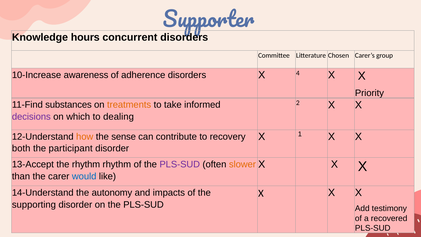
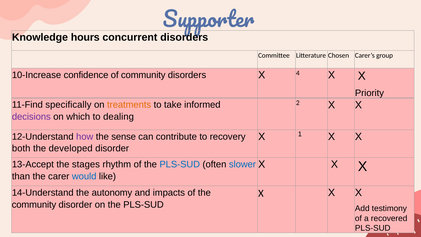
awareness: awareness -> confidence (86, 75)
of adherence: adherence -> community (143, 75)
substances: substances -> specifically (68, 105)
how colour: orange -> purple (85, 136)
participant: participant -> developed (71, 148)
the rhythm: rhythm -> stages (86, 164)
PLS-SUD colour: purple -> blue (180, 164)
slower colour: orange -> blue (242, 164)
supporting: supporting -> community (34, 205)
